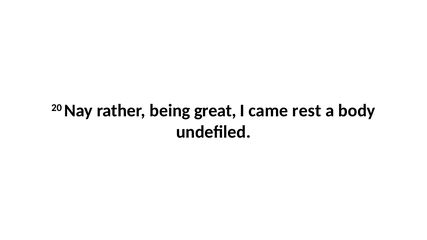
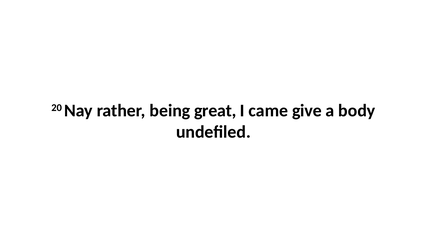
rest: rest -> give (307, 111)
